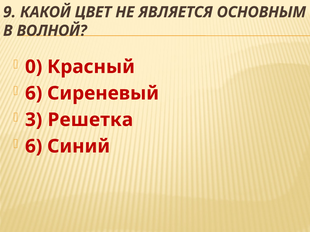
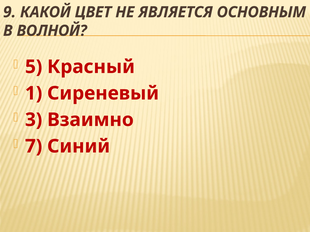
0: 0 -> 5 (34, 67)
6: 6 -> 1 (34, 93)
Решетка: Решетка -> Взаимно (90, 120)
6: 6 -> 7 (34, 147)
